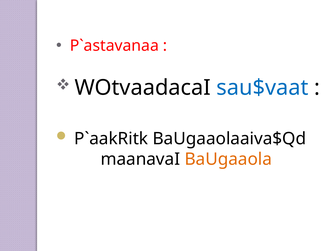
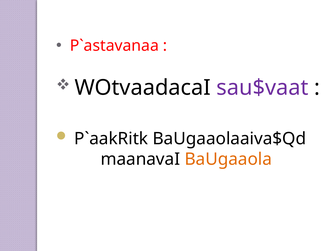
sau$vaat colour: blue -> purple (262, 87)
